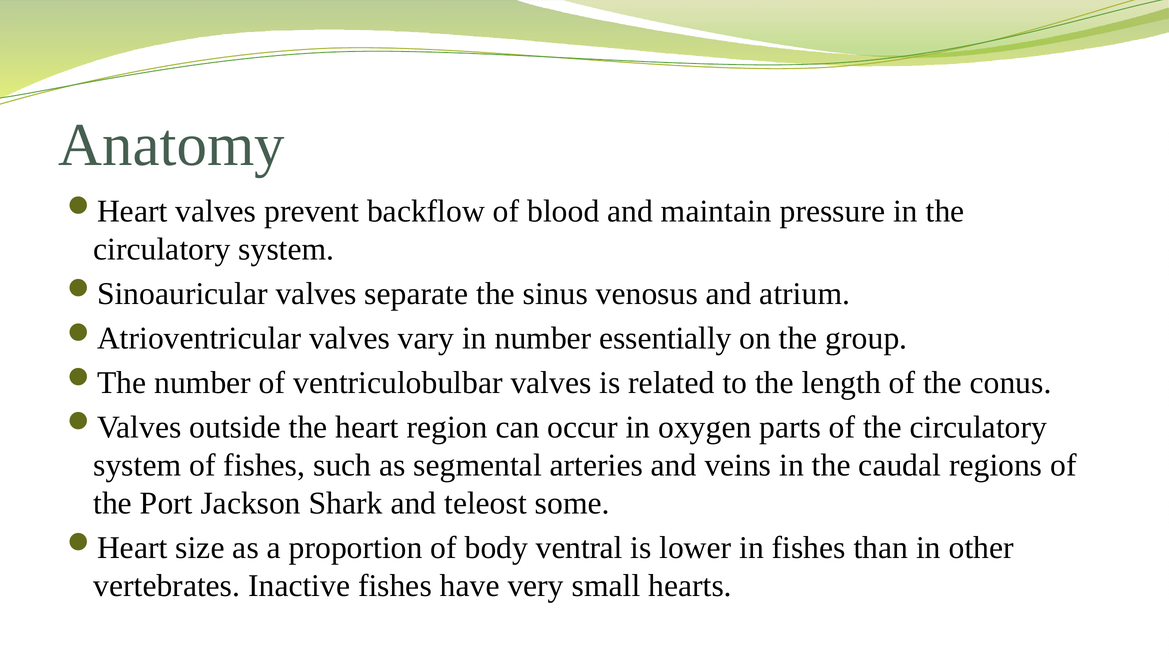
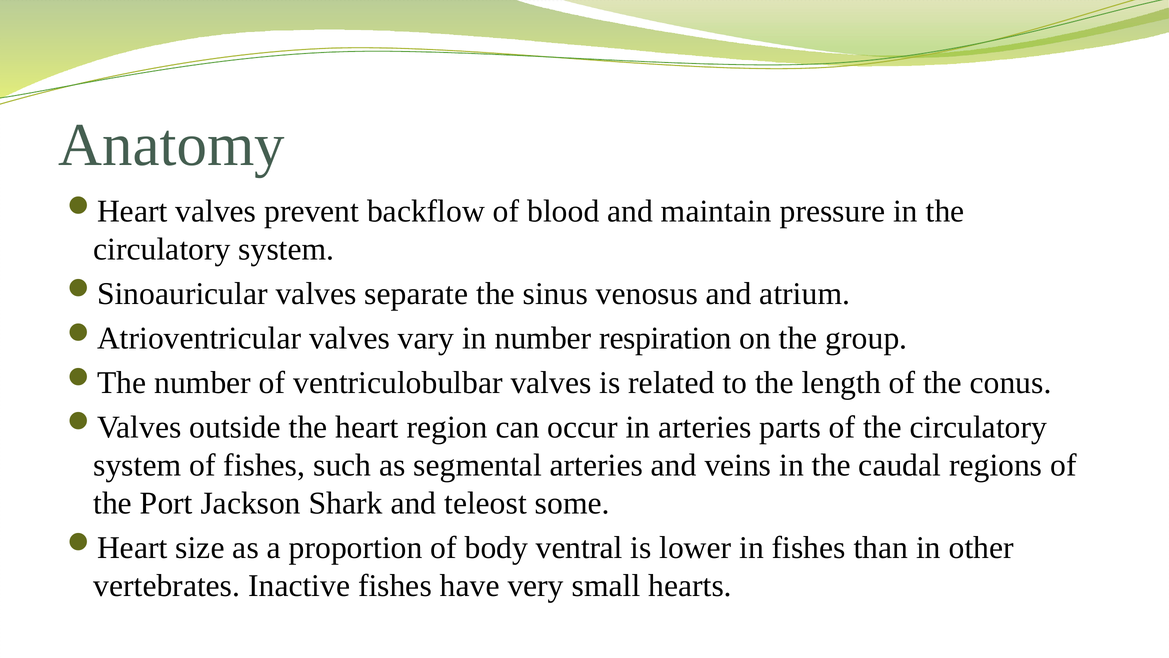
essentially: essentially -> respiration (666, 338)
in oxygen: oxygen -> arteries (705, 427)
